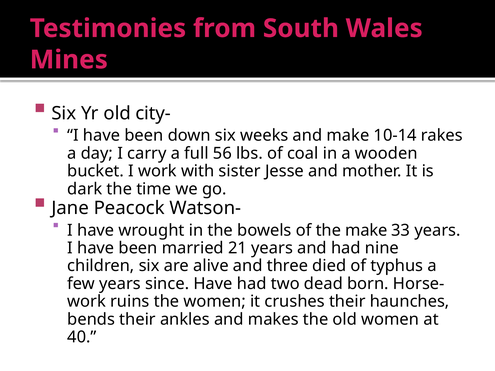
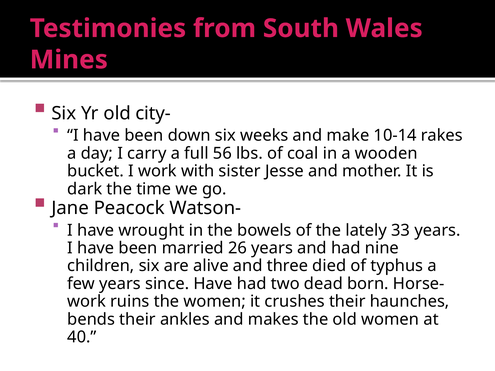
the make: make -> lately (366, 230)
21: 21 -> 26 (238, 248)
